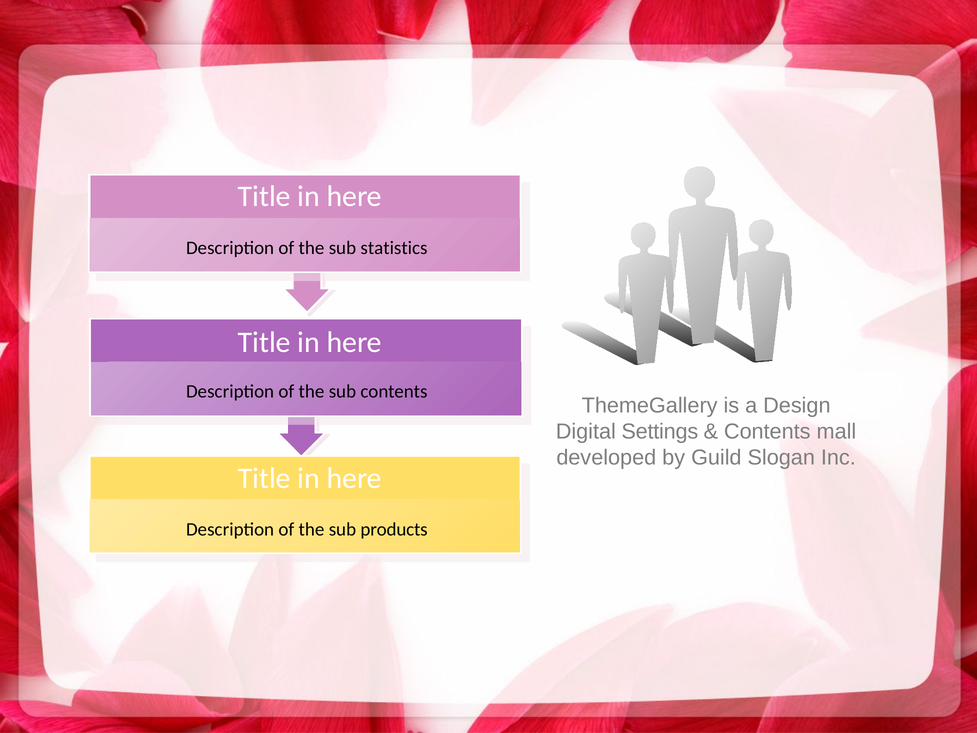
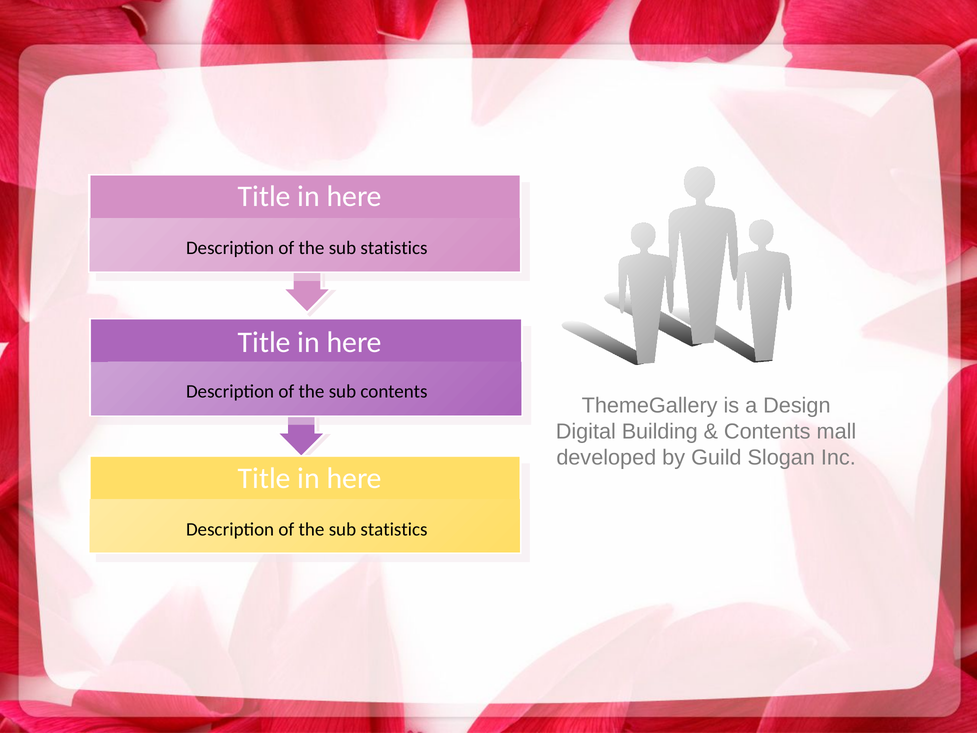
Settings: Settings -> Building (660, 432)
products: products -> statistics (394, 529)
